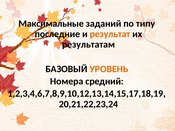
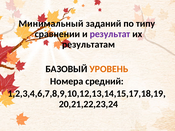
Максимальные: Максимальные -> Минимальный (51, 24)
последние: последние -> сравнении (57, 34)
результат colour: orange -> purple (110, 34)
